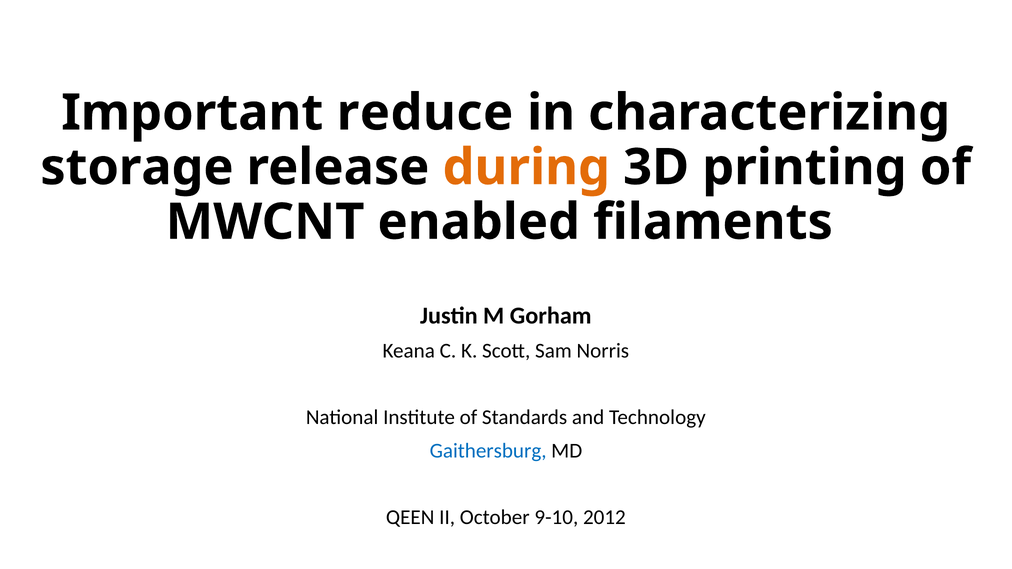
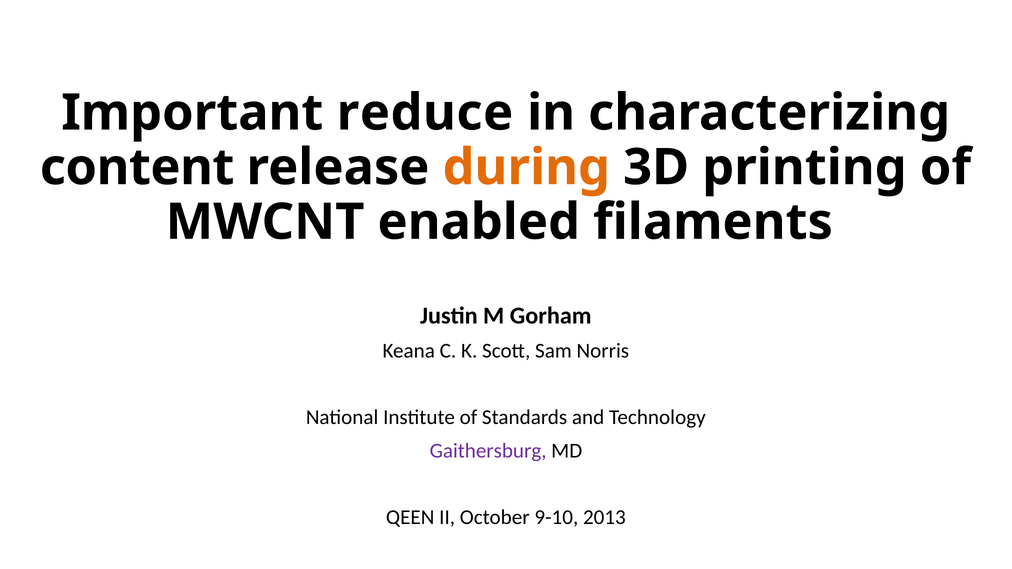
storage: storage -> content (137, 168)
Gaithersburg colour: blue -> purple (488, 451)
2012: 2012 -> 2013 (604, 517)
